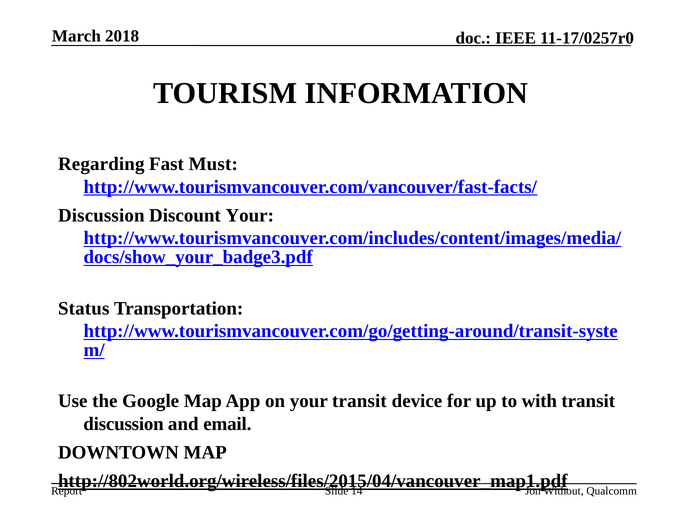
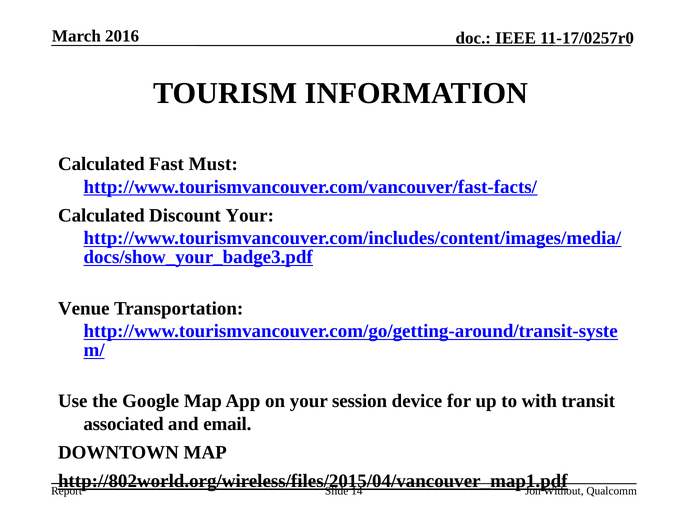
2018: 2018 -> 2016 (122, 36)
Regarding: Regarding -> Calculated (101, 164)
Discussion: Discussion -> Calculated (101, 215)
Status: Status -> Venue (84, 308)
your transit: transit -> session (360, 401)
discussion: discussion -> associated (124, 424)
